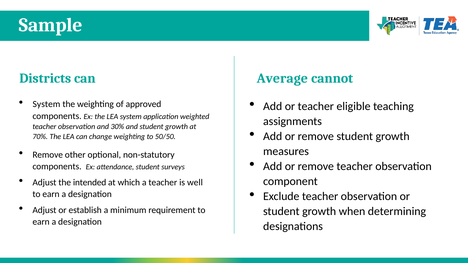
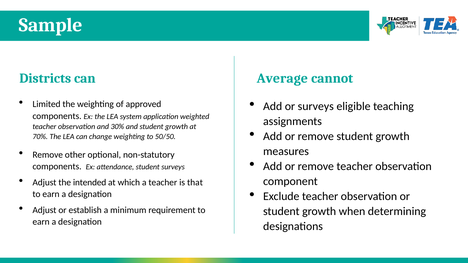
System: System -> Limited (47, 104)
or teacher: teacher -> surveys (316, 106)
well: well -> that (195, 183)
